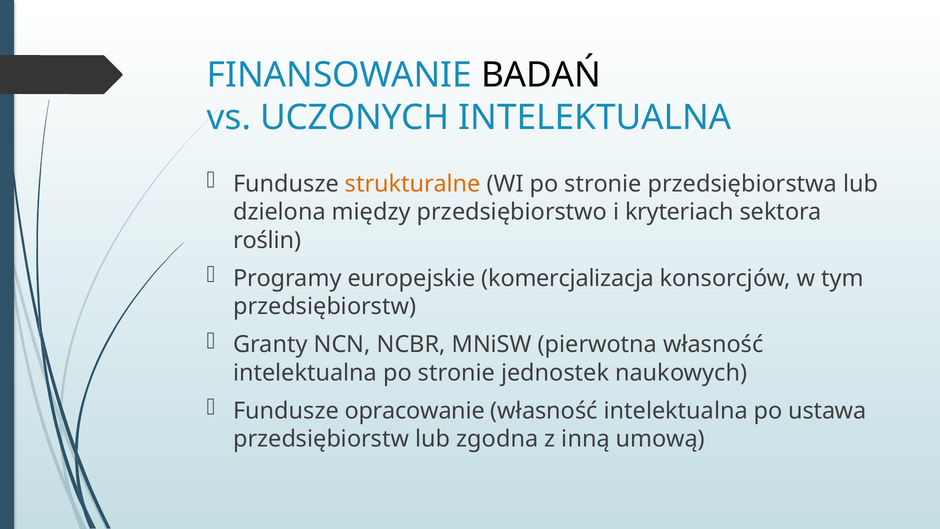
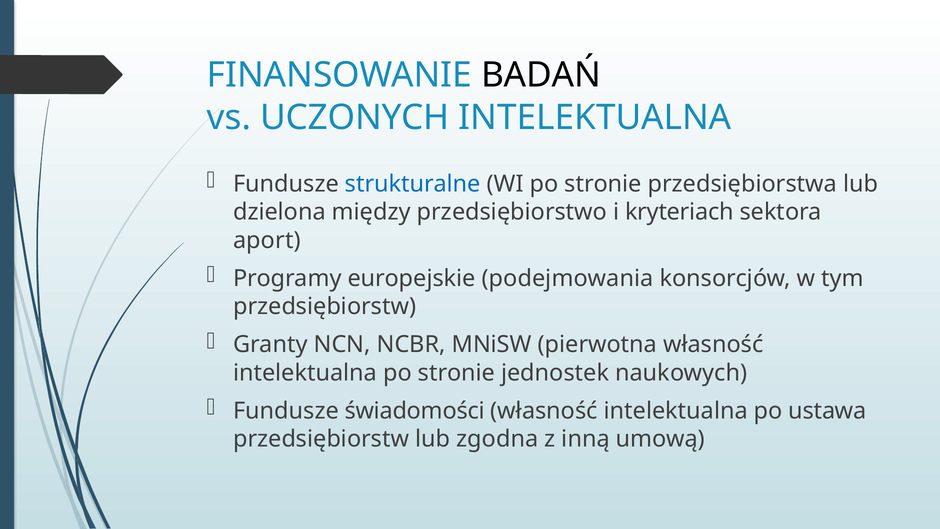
strukturalne colour: orange -> blue (413, 184)
roślin: roślin -> aport (267, 240)
komercjalizacja: komercjalizacja -> podejmowania (568, 278)
opracowanie: opracowanie -> świadomości (415, 411)
